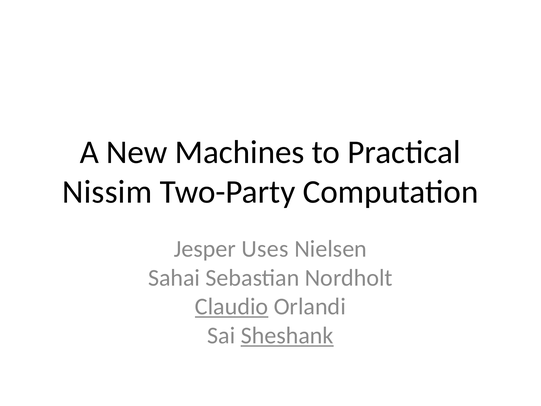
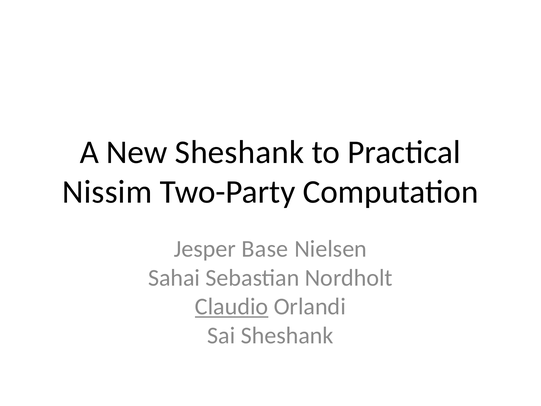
New Machines: Machines -> Sheshank (240, 152)
Uses: Uses -> Base (265, 249)
Sheshank underline: present -> none (287, 335)
